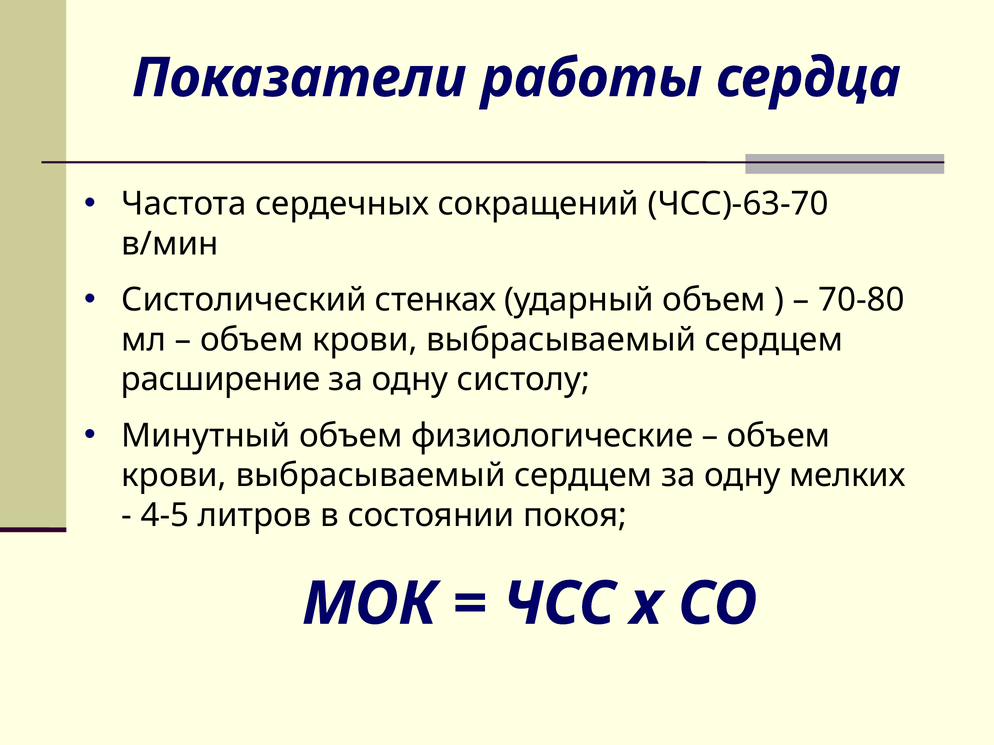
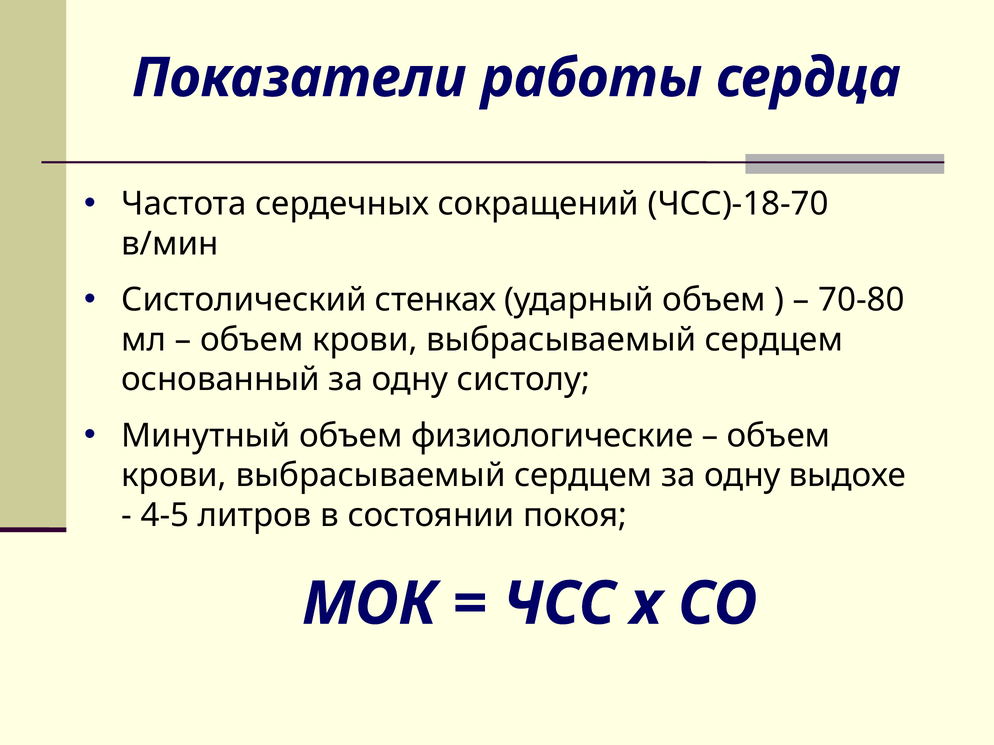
ЧСС)-63-70: ЧСС)-63-70 -> ЧСС)-18-70 (738, 204)
расширение: расширение -> основанный (221, 380)
мелких: мелких -> выдохе (847, 476)
